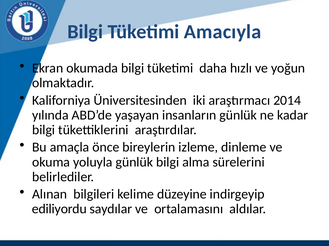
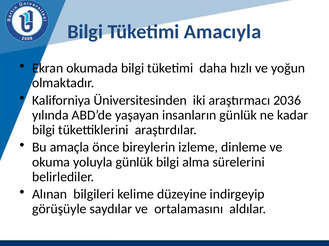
2014: 2014 -> 2036 (287, 101)
ediliyordu: ediliyordu -> görüşüyle (59, 210)
